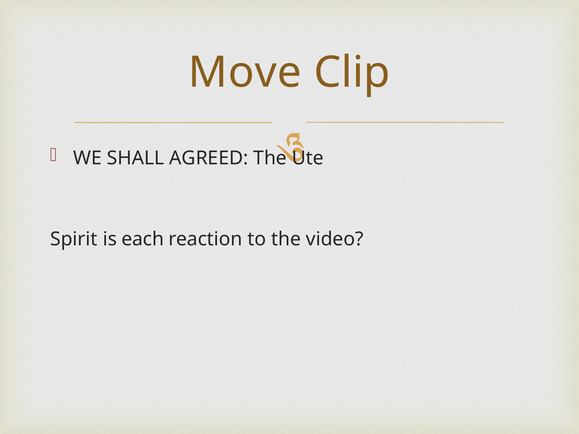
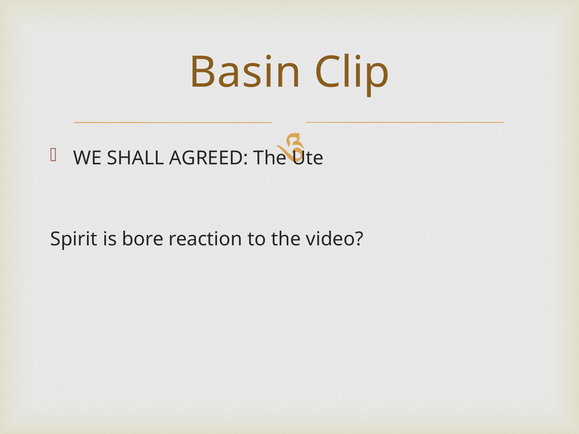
Move: Move -> Basin (245, 72)
each: each -> bore (143, 239)
